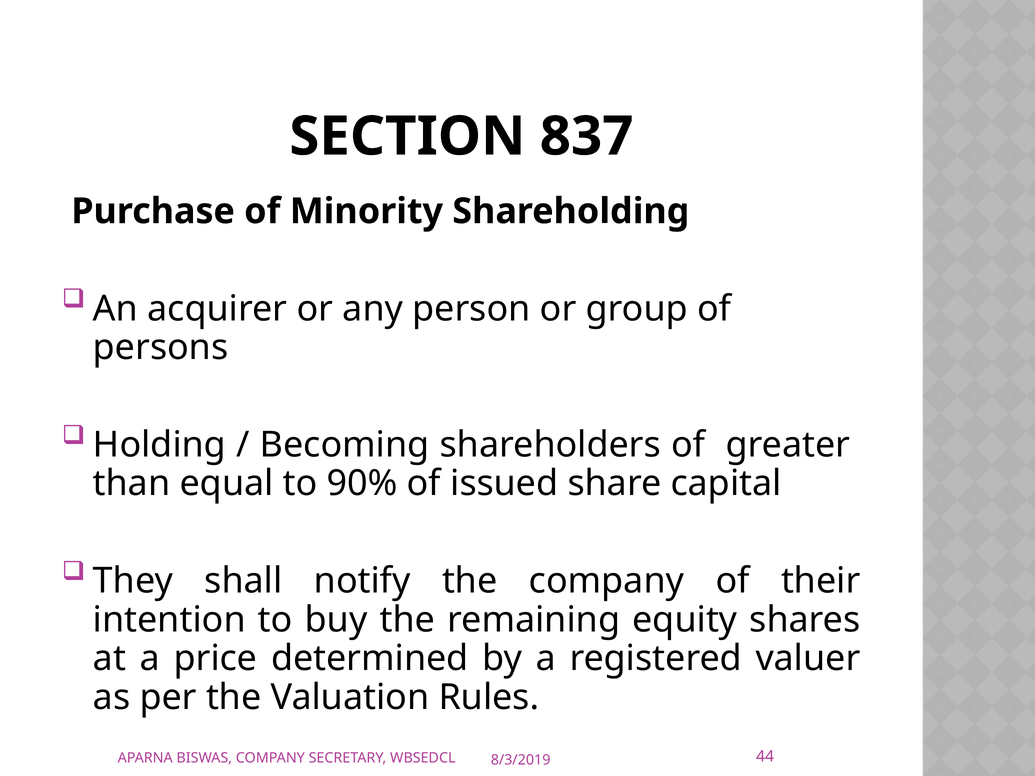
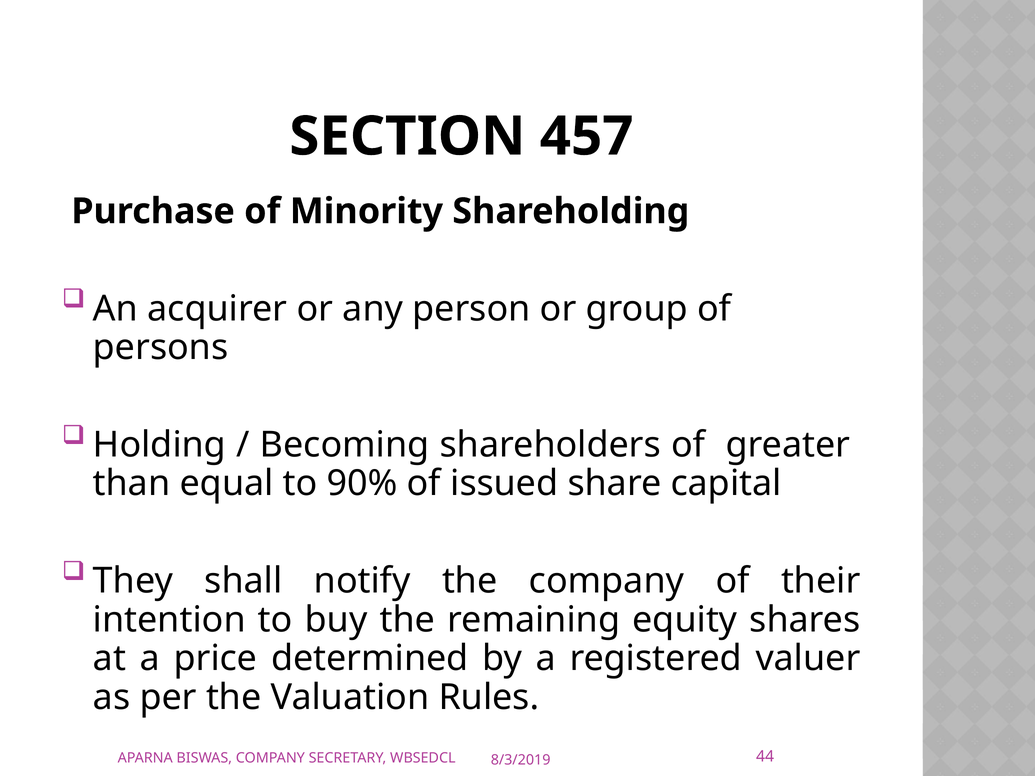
837: 837 -> 457 (587, 137)
